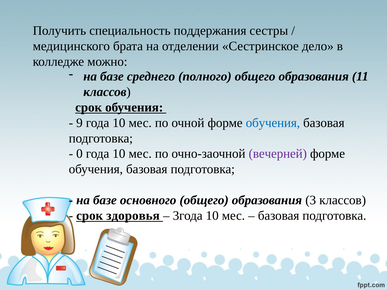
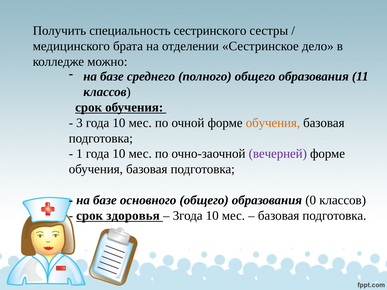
поддержания: поддержания -> сестринского (210, 31)
9: 9 -> 3 (79, 123)
обучения colour: blue -> orange (273, 123)
0: 0 -> 1 (79, 154)
3: 3 -> 0 (311, 200)
